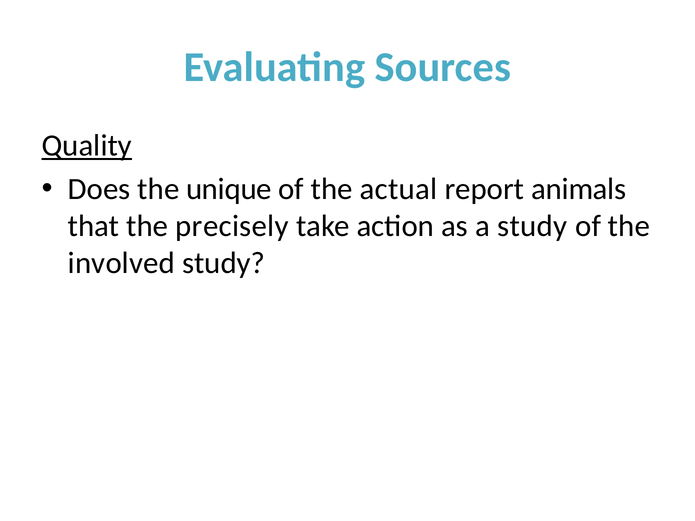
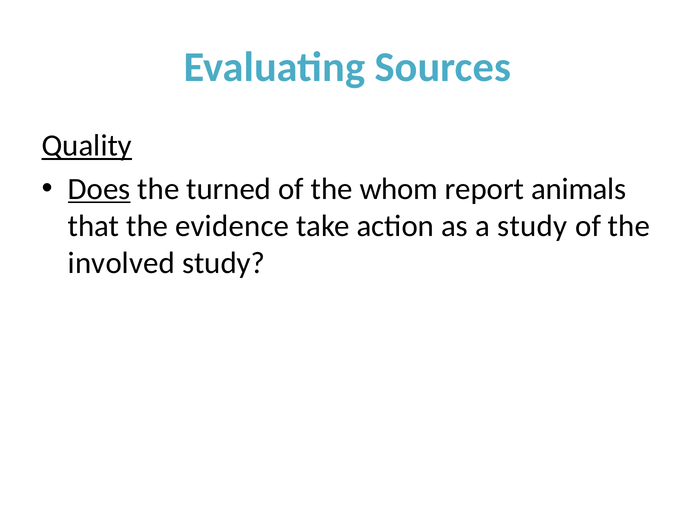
Does underline: none -> present (99, 189)
unique: unique -> turned (229, 189)
actual: actual -> whom (399, 189)
precisely: precisely -> evidence (232, 226)
